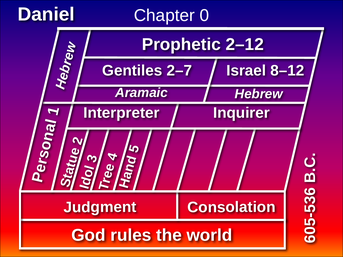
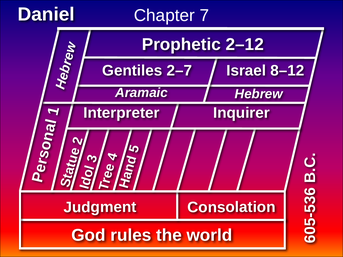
Chapter 0: 0 -> 7 (204, 15)
